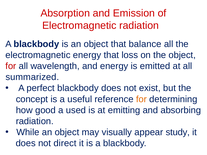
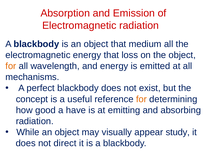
balance: balance -> medium (145, 44)
for colour: red -> orange (11, 66)
summarized: summarized -> mechanisms (32, 77)
used: used -> have (76, 110)
